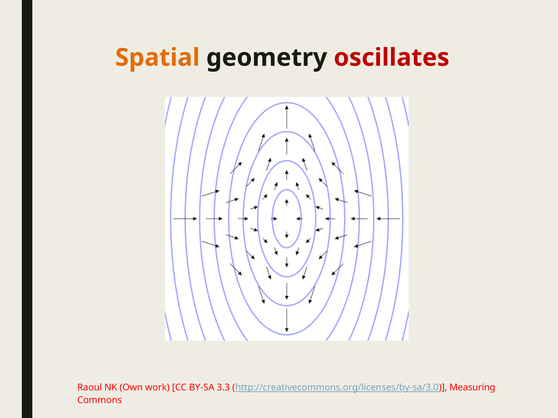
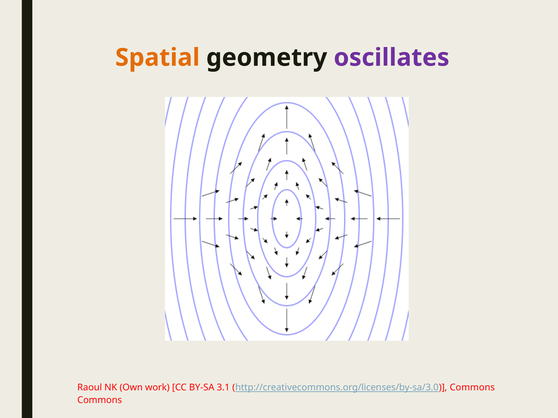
oscillates colour: red -> purple (392, 58)
3.3: 3.3 -> 3.1 (223, 388)
http://creativecommons.org/licenses/by-sa/3.0 Measuring: Measuring -> Commons (472, 388)
